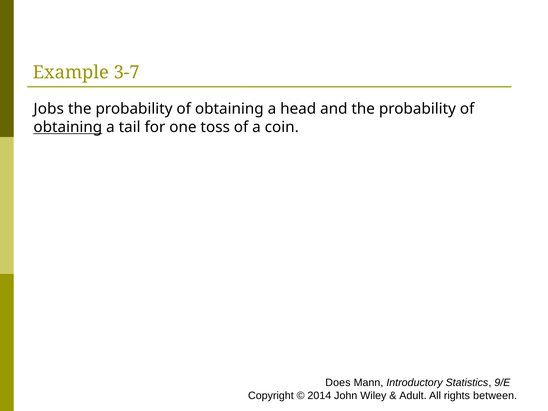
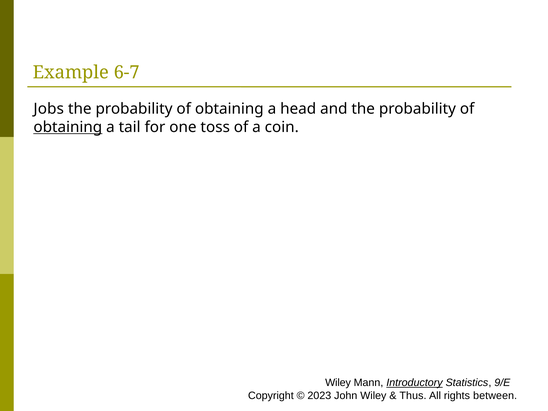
3-7: 3-7 -> 6-7 (127, 73)
Does: Does -> Wiley (338, 383)
Introductory underline: none -> present (414, 383)
2014: 2014 -> 2023 (319, 396)
Adult: Adult -> Thus (413, 396)
